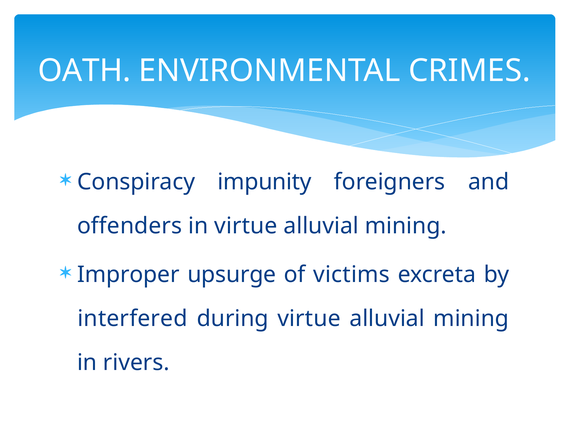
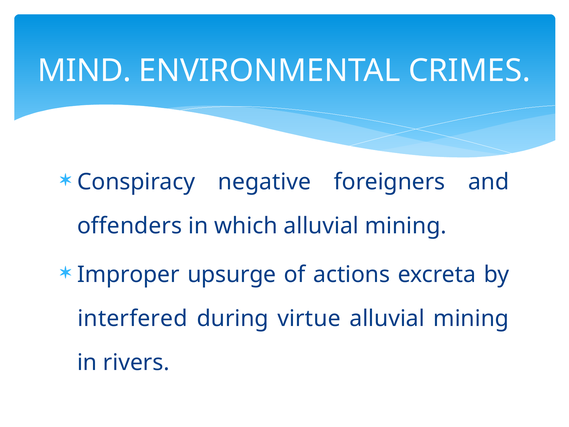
OATH: OATH -> MIND (84, 71)
impunity: impunity -> negative (264, 182)
in virtue: virtue -> which (246, 226)
victims: victims -> actions (352, 274)
